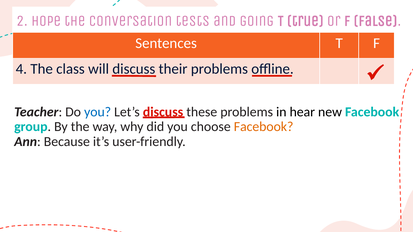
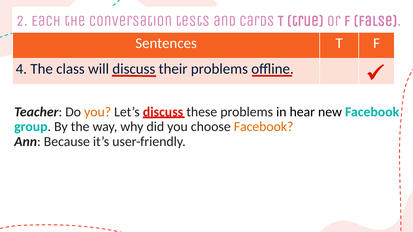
Hope: Hope -> Each (46, 21)
going: going -> cards (257, 21)
you colour: blue -> orange (98, 112)
